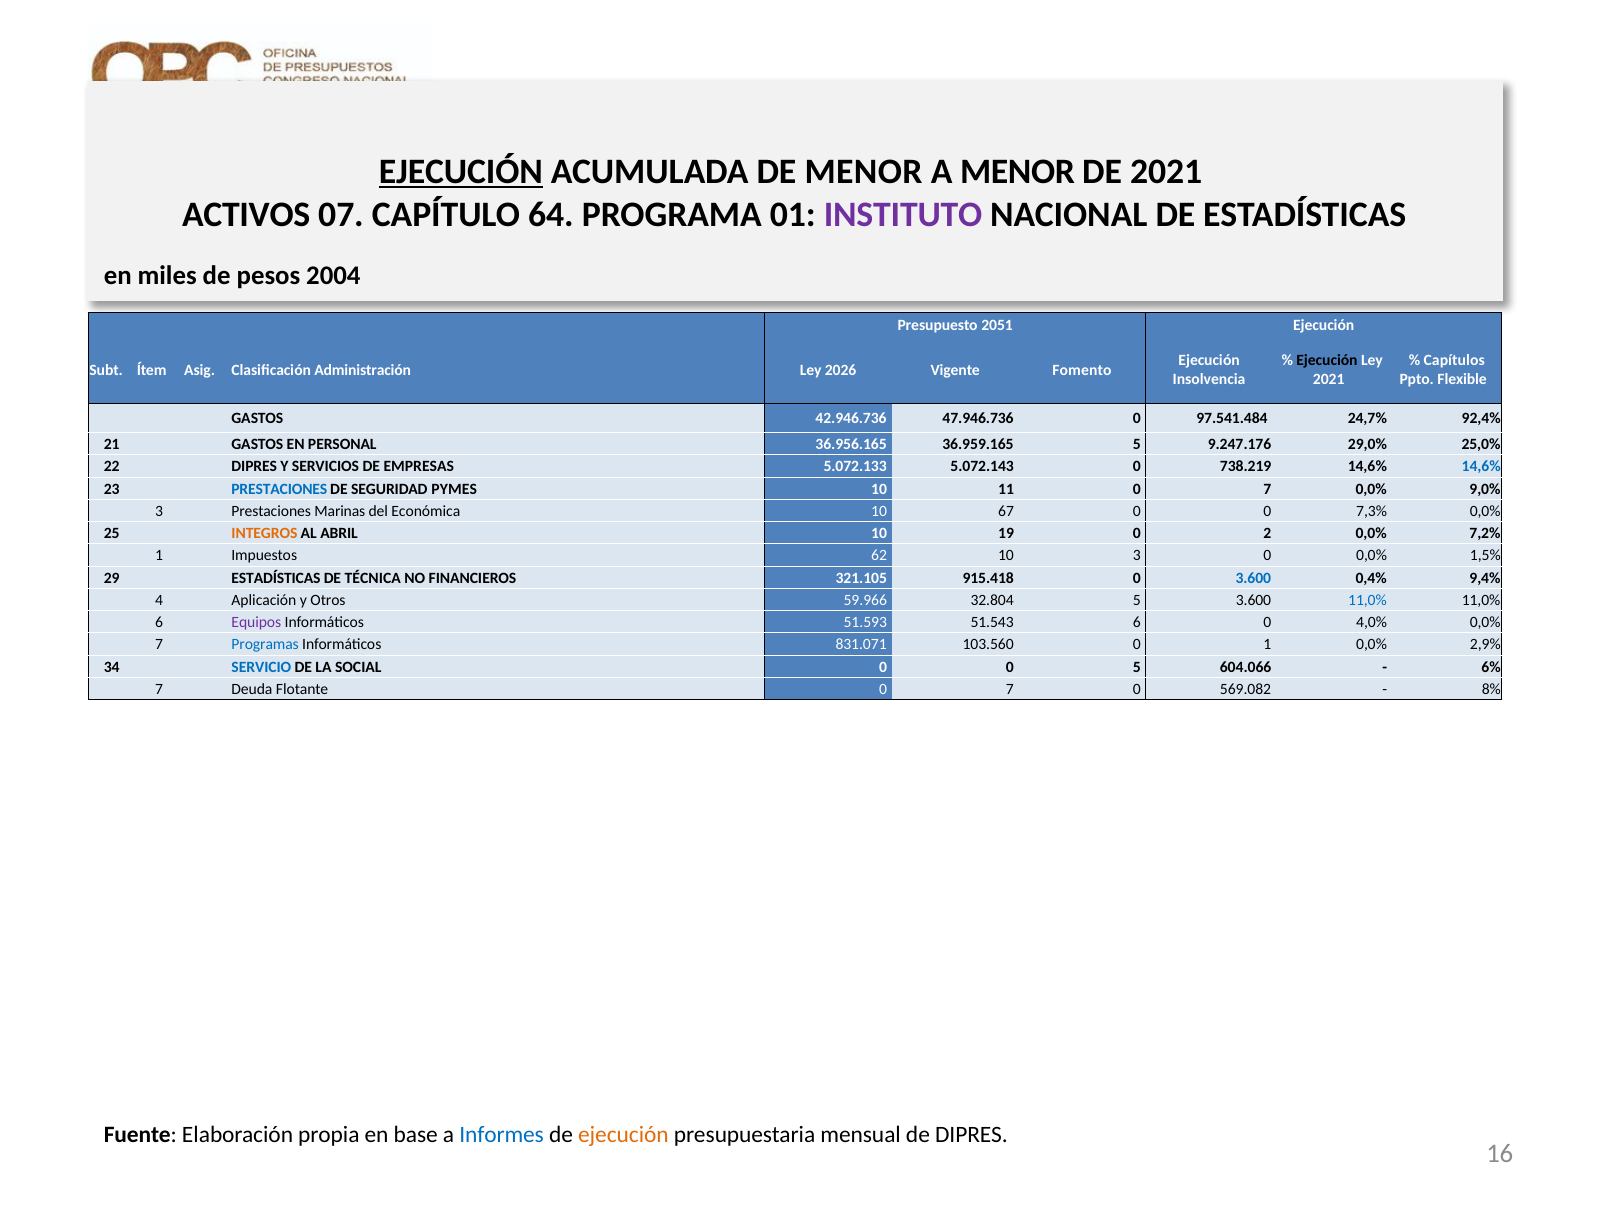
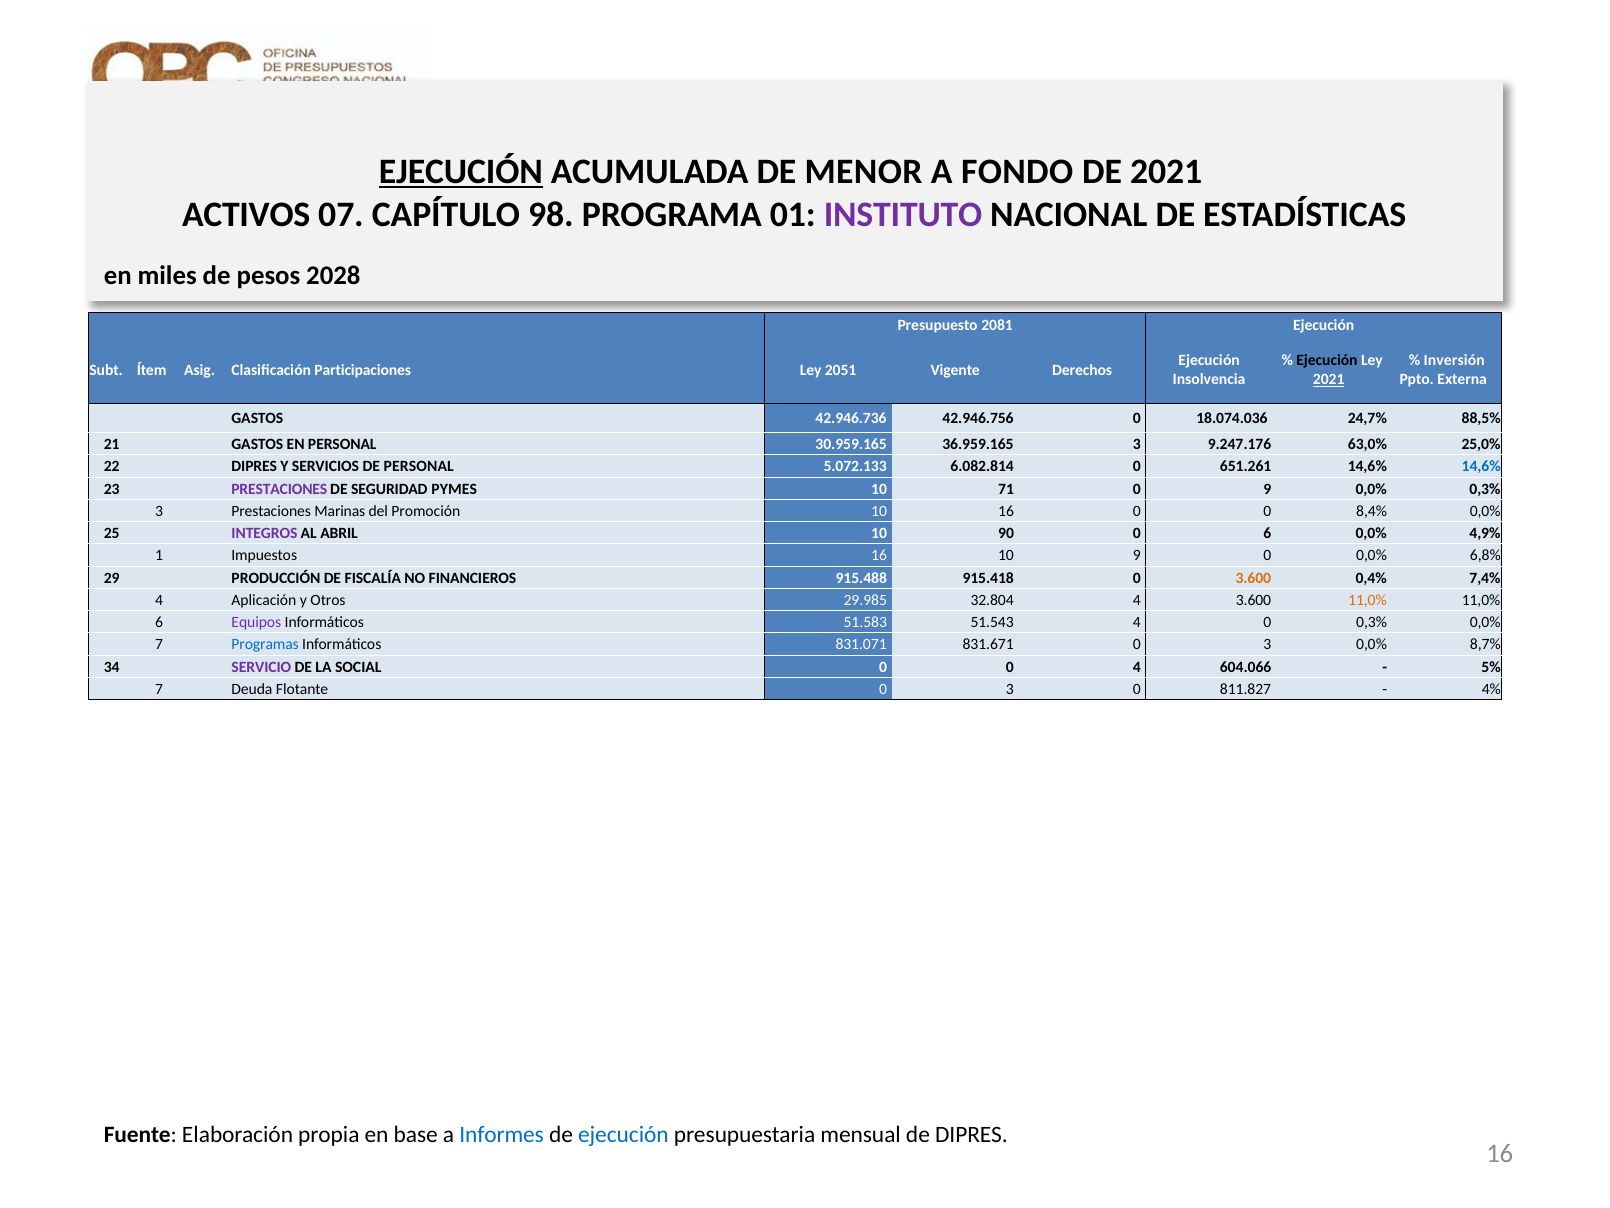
A MENOR: MENOR -> FONDO (1017, 172)
64: 64 -> 98 (551, 215)
2004: 2004 -> 2028 (333, 275)
2051: 2051 -> 2081 (997, 326)
Capítulos: Capítulos -> Inversión (1454, 360)
Administración: Administración -> Participaciones (363, 370)
2026: 2026 -> 2051 (841, 370)
Fomento: Fomento -> Derechos (1082, 370)
2021 underline: none -> present (1329, 379)
Flexible: Flexible -> Externa (1462, 379)
47.946.736: 47.946.736 -> 42.946.756 (978, 419)
97.541.484: 97.541.484 -> 18.074.036 (1232, 419)
92,4%: 92,4% -> 88,5% (1481, 419)
36.956.165: 36.956.165 -> 30.959.165 (851, 444)
36.959.165 5: 5 -> 3 (1137, 444)
29,0%: 29,0% -> 63,0% (1367, 444)
DE EMPRESAS: EMPRESAS -> PERSONAL (419, 466)
5.072.143: 5.072.143 -> 6.082.814 (982, 466)
738.219: 738.219 -> 651.261 (1246, 466)
PRESTACIONES colour: blue -> purple (279, 489)
11: 11 -> 71 (1006, 489)
7: 7 -> 9 (1267, 489)
0,0% 9,0%: 9,0% -> 0,3% (1485, 489)
Económica: Económica -> Promoción (426, 511)
10 67: 67 -> 16 (1006, 511)
7,3%: 7,3% -> 8,4% (1372, 511)
INTEGROS colour: orange -> purple (264, 533)
19: 19 -> 90 (1006, 533)
0 2: 2 -> 6 (1267, 533)
7,2%: 7,2% -> 4,9% (1485, 533)
Impuestos 62: 62 -> 16 (879, 555)
10 3: 3 -> 9 (1137, 555)
1,5%: 1,5% -> 6,8% (1485, 555)
29 ESTADÍSTICAS: ESTADÍSTICAS -> PRODUCCIÓN (276, 578)
TÉCNICA: TÉCNICA -> FISCALÍA (373, 578)
321.105: 321.105 -> 915.488 (861, 578)
3.600 colour: blue -> orange (1253, 578)
9,4%: 9,4% -> 7,4% (1485, 578)
59.966: 59.966 -> 29.985 (865, 600)
32.804 5: 5 -> 4 (1137, 600)
11,0% colour: blue -> orange (1367, 600)
51.593: 51.593 -> 51.583 (865, 622)
51.543 6: 6 -> 4 (1137, 622)
0 4,0%: 4,0% -> 0,3% (1372, 622)
103.560: 103.560 -> 831.671 (988, 644)
1: 1 -> 3 (1267, 644)
2,9%: 2,9% -> 8,7% (1485, 644)
SERVICIO colour: blue -> purple (261, 667)
0 5: 5 -> 4 (1137, 667)
6%: 6% -> 5% (1491, 667)
Flotante 0 7: 7 -> 3 (1010, 689)
569.082: 569.082 -> 811.827 (1246, 689)
8%: 8% -> 4% (1491, 689)
ejecución colour: orange -> blue (623, 1135)
